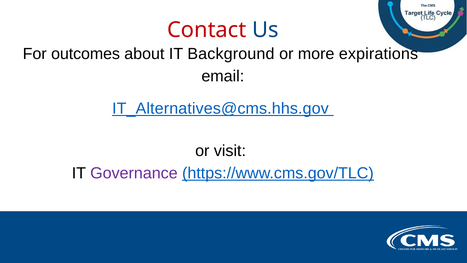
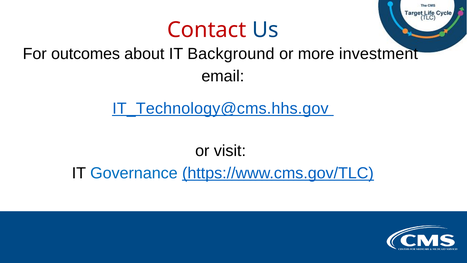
expirations: expirations -> investment (378, 54)
IT_Alternatives@cms.hhs.gov: IT_Alternatives@cms.hhs.gov -> IT_Technology@cms.hhs.gov (220, 108)
Governance colour: purple -> blue (134, 173)
